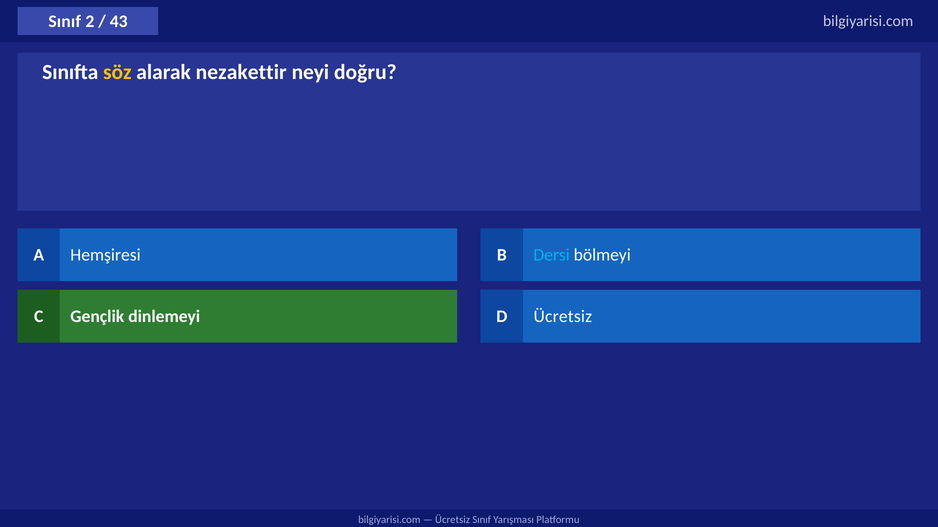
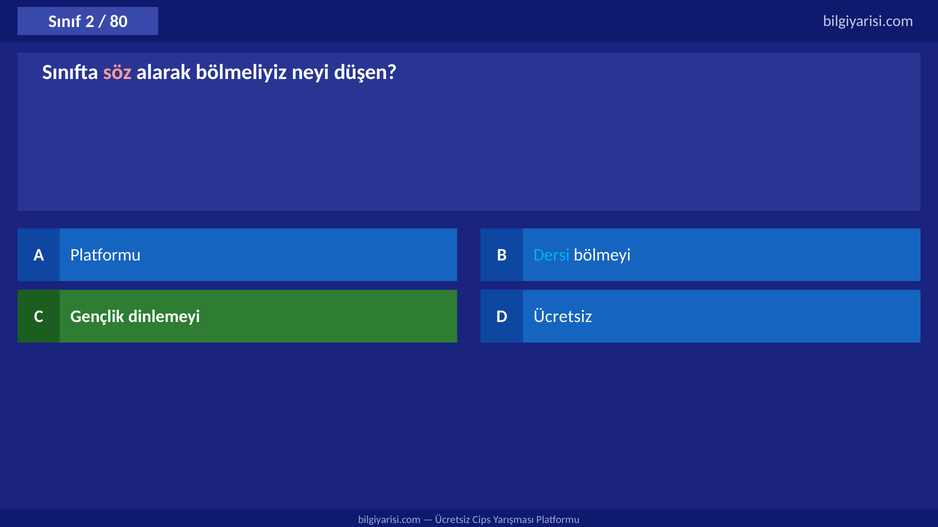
43: 43 -> 80 (119, 21)
söz colour: yellow -> pink (117, 72)
nezakettir: nezakettir -> bölmeliyiz (241, 72)
doğru: doğru -> düşen (365, 72)
A Hemşiresi: Hemşiresi -> Platformu (106, 255)
Ücretsiz Sınıf: Sınıf -> Cips (482, 520)
